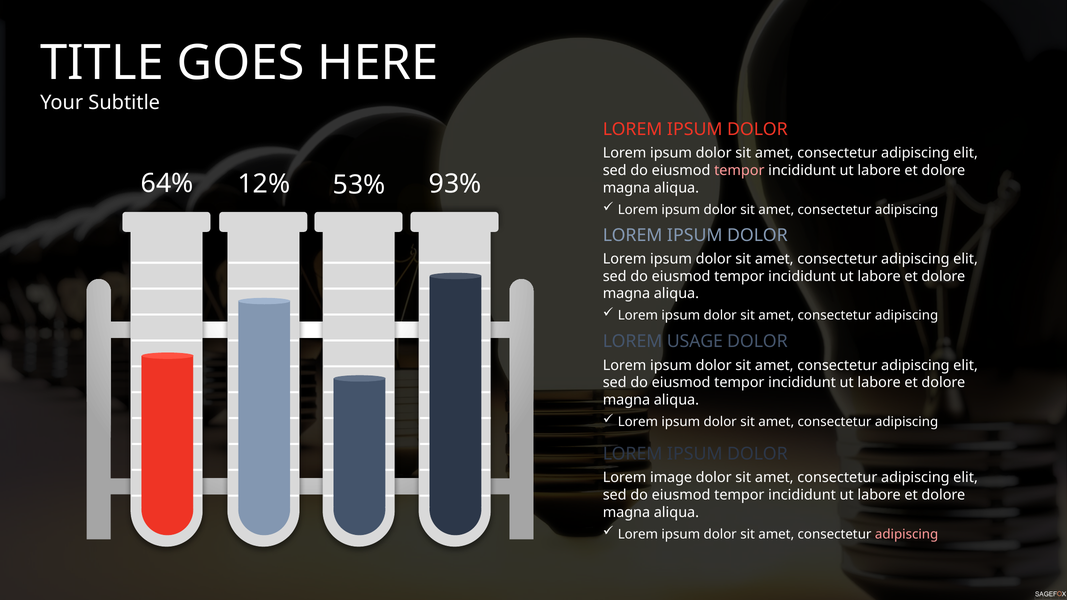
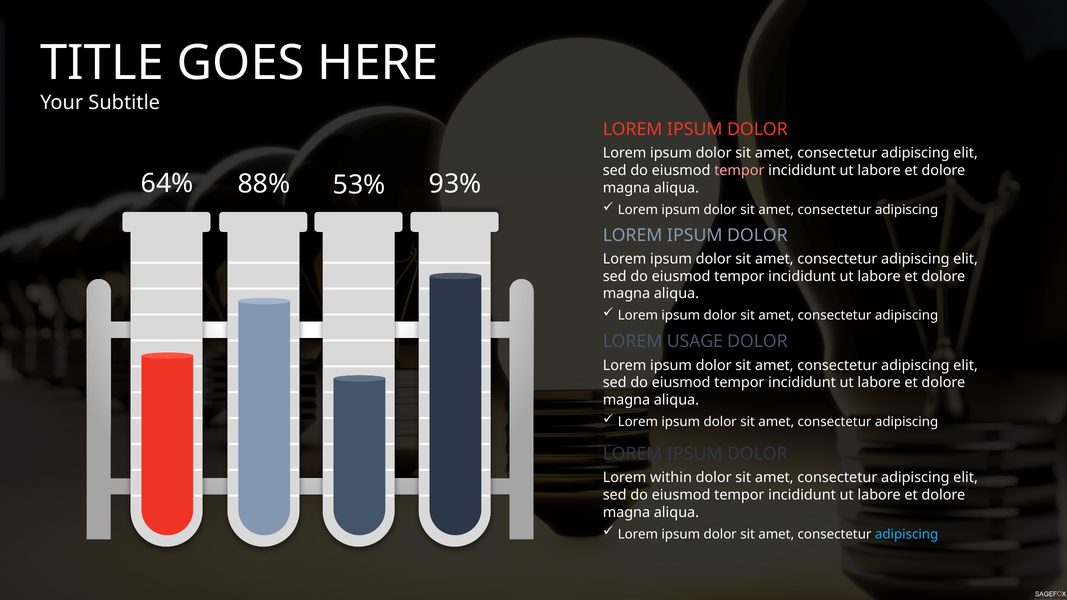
12%: 12% -> 88% (264, 184)
image: image -> within (671, 478)
adipiscing colour: pink -> light blue (907, 534)
